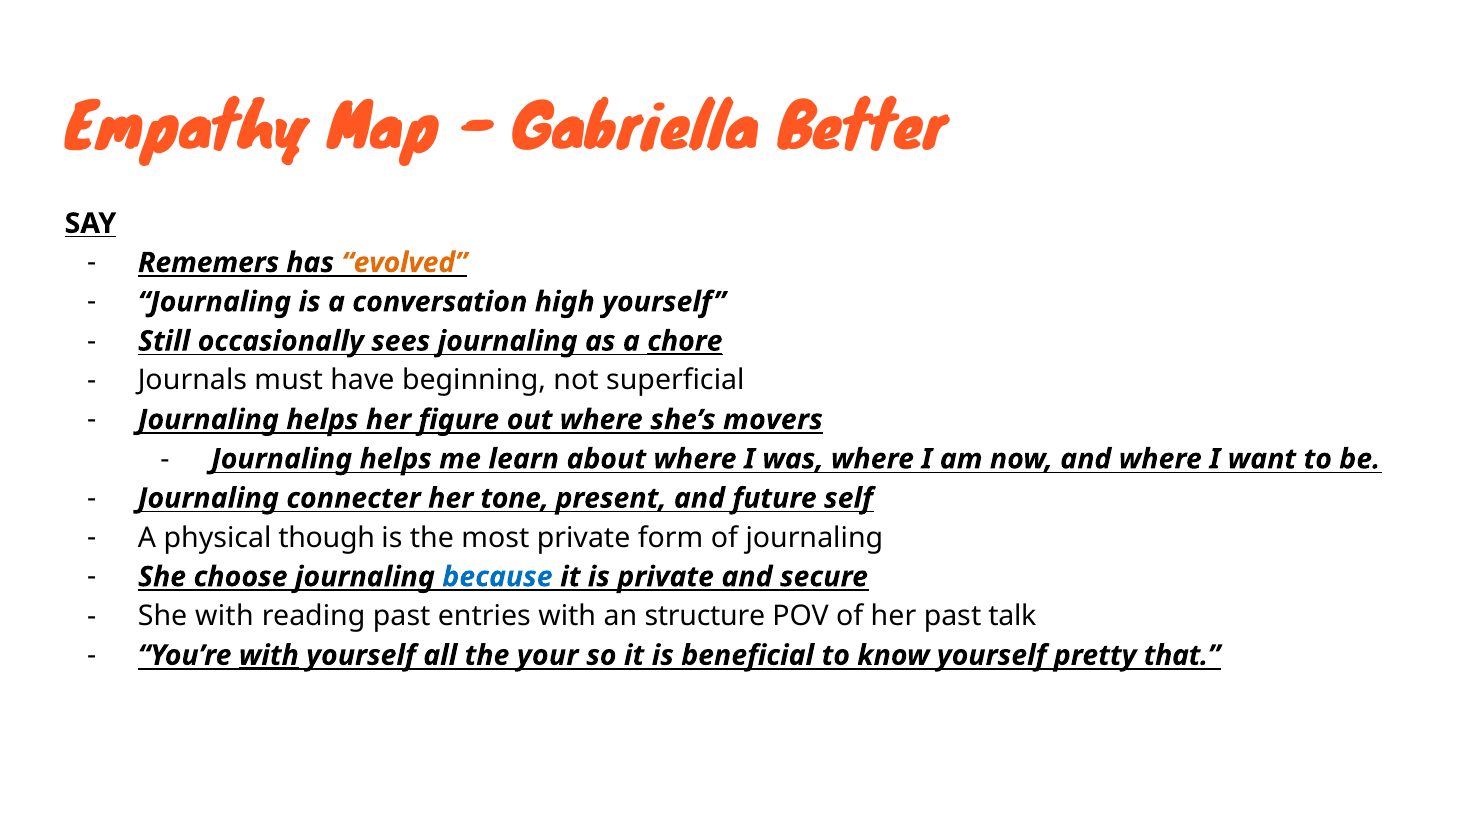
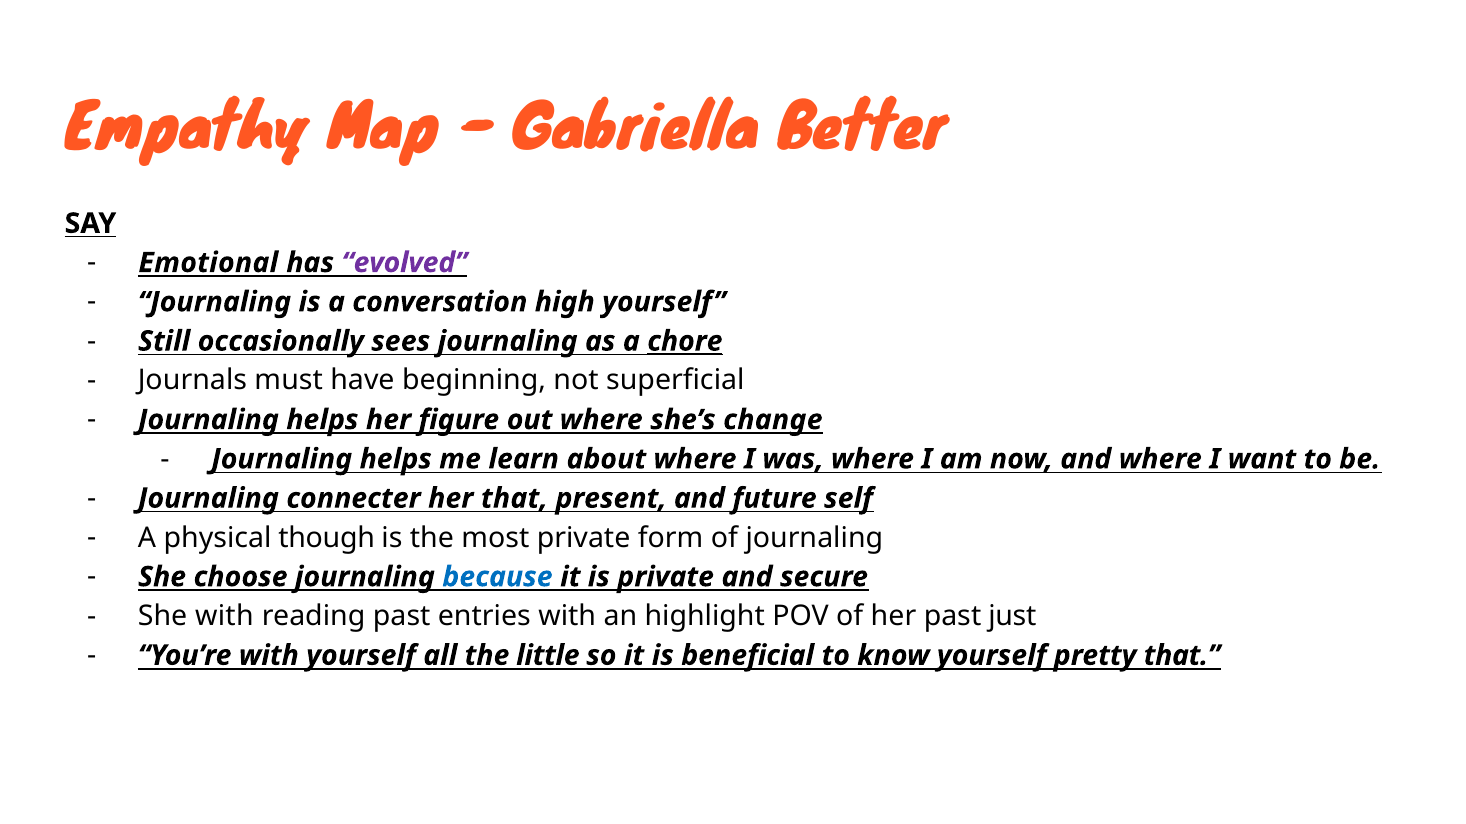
Rememers: Rememers -> Emotional (208, 263)
evolved colour: orange -> purple (404, 263)
movers: movers -> change (773, 420)
her tone: tone -> that (514, 499)
structure: structure -> highlight (705, 617)
talk: talk -> just (1012, 617)
with underline: present -> none (269, 656)
your: your -> little (548, 656)
